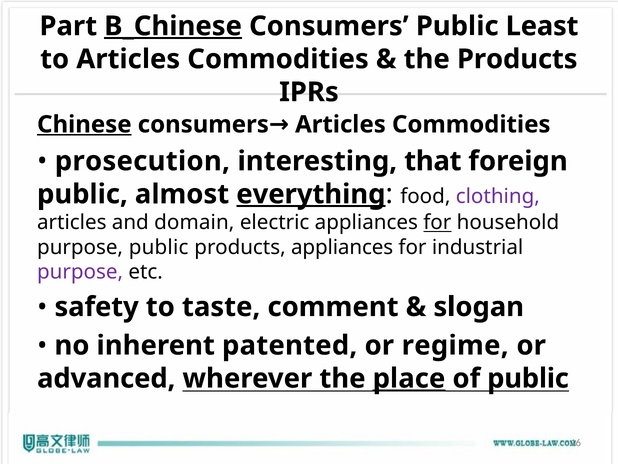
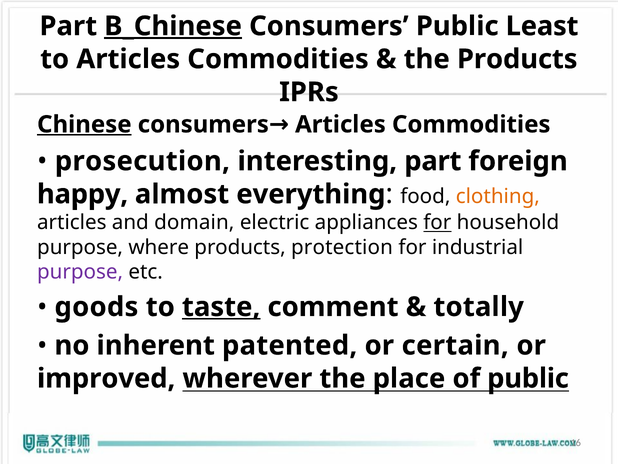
interesting that: that -> part (433, 161)
public: public -> happy (83, 194)
everything underline: present -> none (311, 194)
clothing colour: purple -> orange (498, 196)
purpose public: public -> where (159, 247)
products appliances: appliances -> protection (342, 247)
safety: safety -> goods (96, 307)
taste underline: none -> present (221, 307)
slogan: slogan -> totally (479, 307)
regime: regime -> certain (455, 345)
advanced: advanced -> improved (106, 378)
place underline: present -> none (409, 378)
